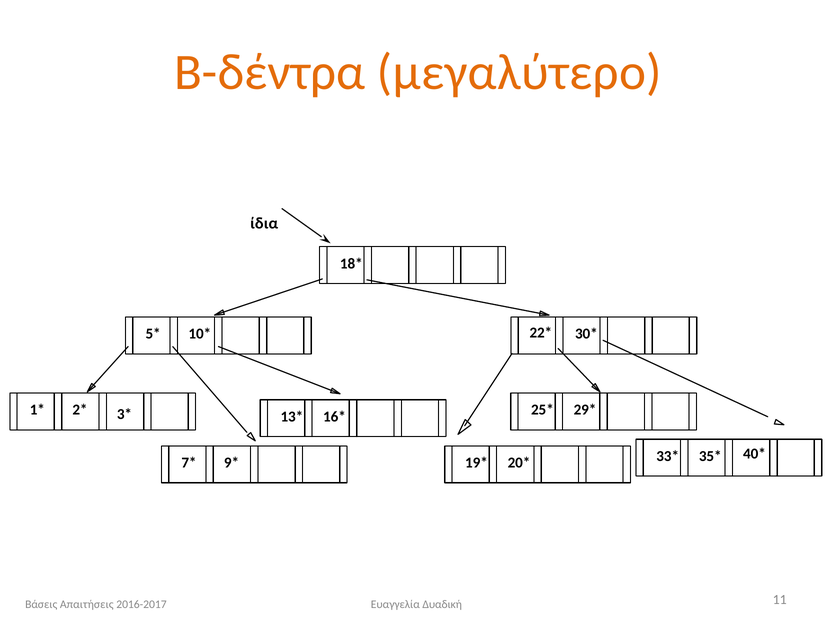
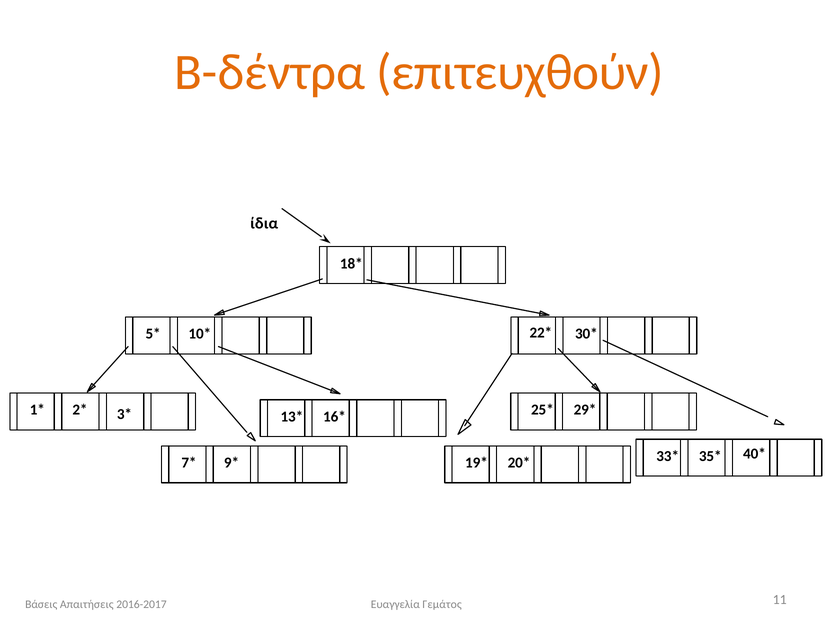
μεγαλύτερο: μεγαλύτερο -> επιτευχθούν (520, 72)
Δυαδική: Δυαδική -> Γεμάτος (442, 604)
